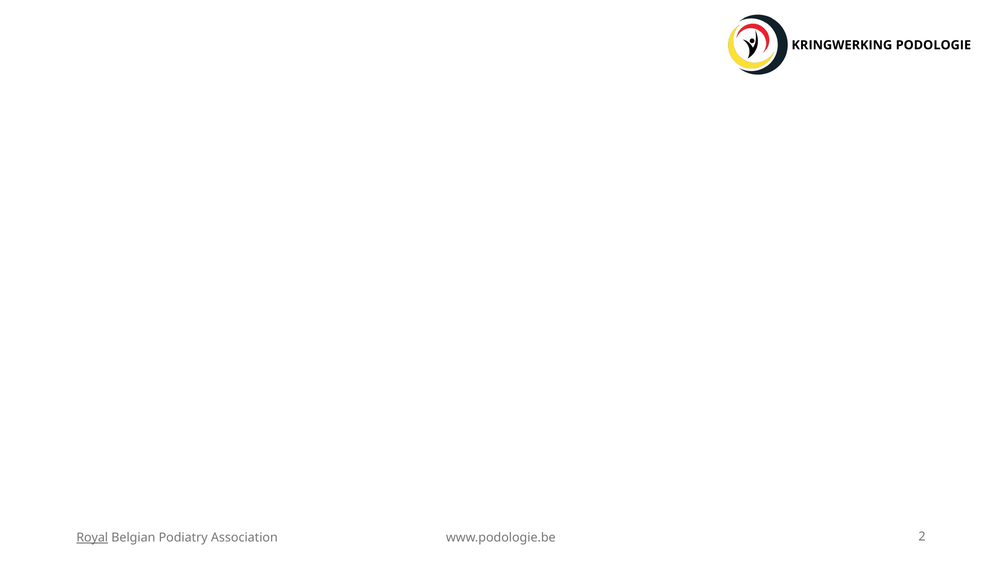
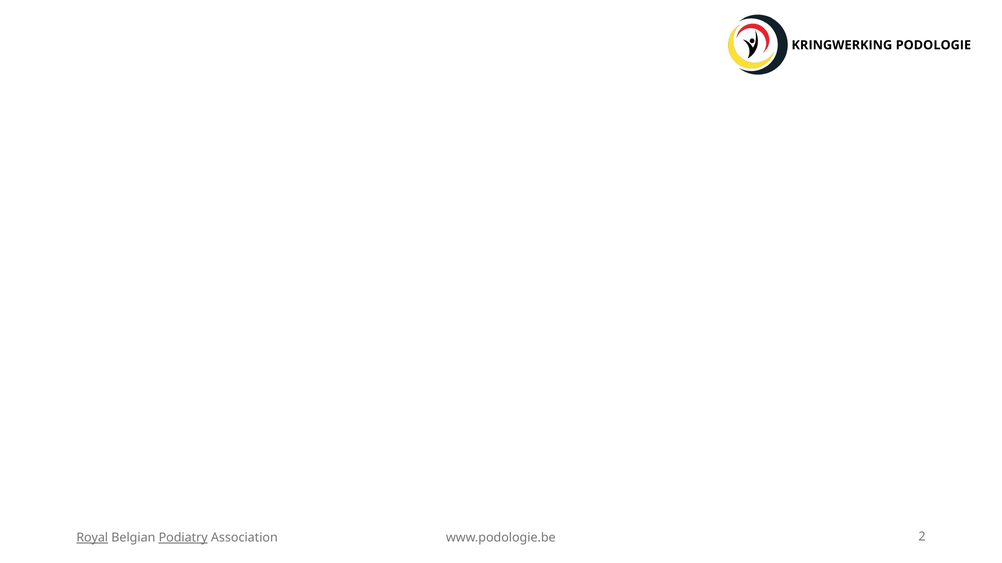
Podiatry underline: none -> present (183, 538)
